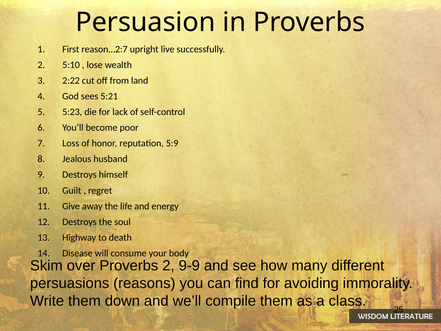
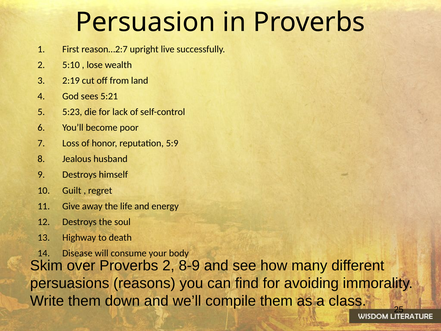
2:22: 2:22 -> 2:19 (71, 81)
9-9: 9-9 -> 8-9 (189, 266)
